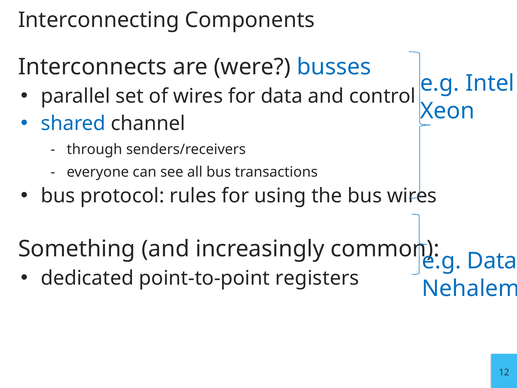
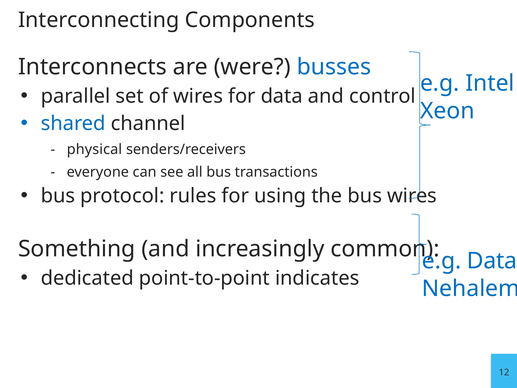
through: through -> physical (94, 149)
registers: registers -> indicates (317, 278)
